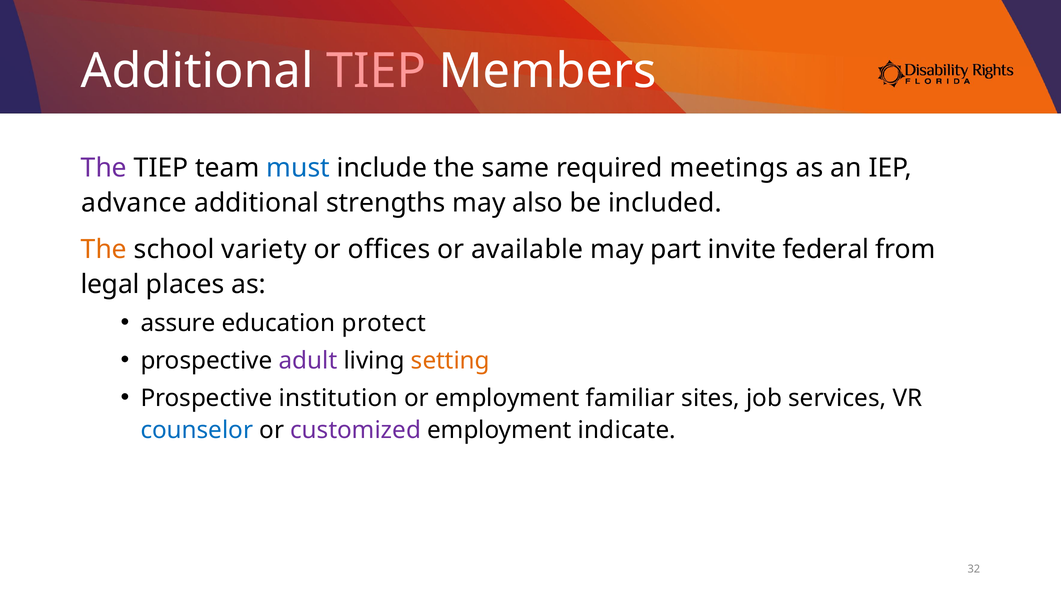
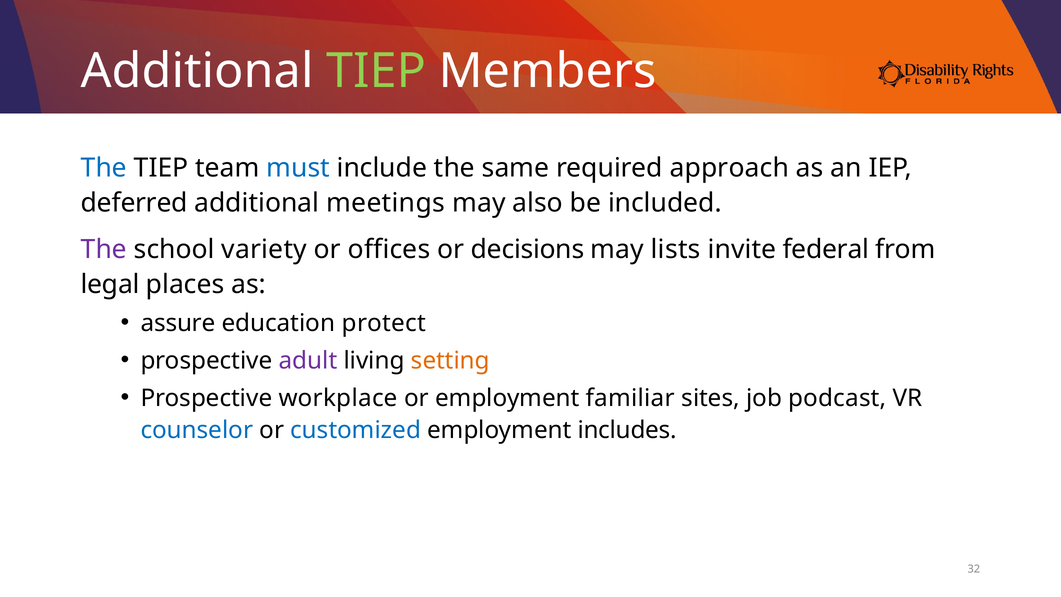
TIEP colour: pink -> light green (376, 71)
The colour: purple -> blue (104, 168)
meetings: meetings -> approach (729, 168)
advance: advance -> deferred (134, 203)
strengths: strengths -> meetings (386, 203)
The colour: orange -> purple (104, 249)
available: available -> decisions (528, 249)
part: part -> lists (676, 249)
institution: institution -> workplace (338, 398)
services: services -> podcast (837, 398)
customized colour: purple -> blue (356, 430)
indicate: indicate -> includes (627, 430)
